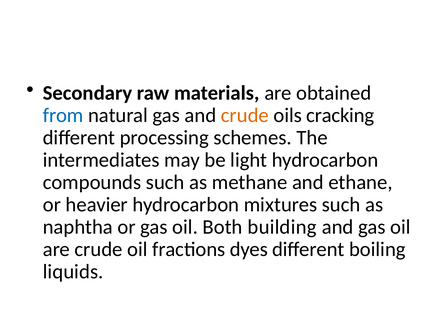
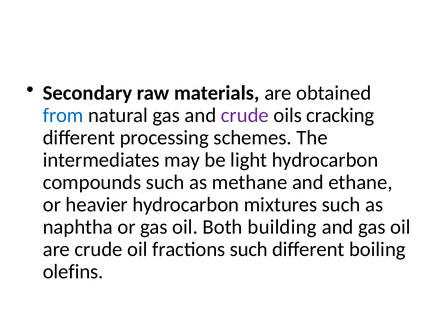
crude colour: orange -> purple (245, 115)
fractions dyes: dyes -> such (249, 250)
liquids: liquids -> olefins (73, 272)
